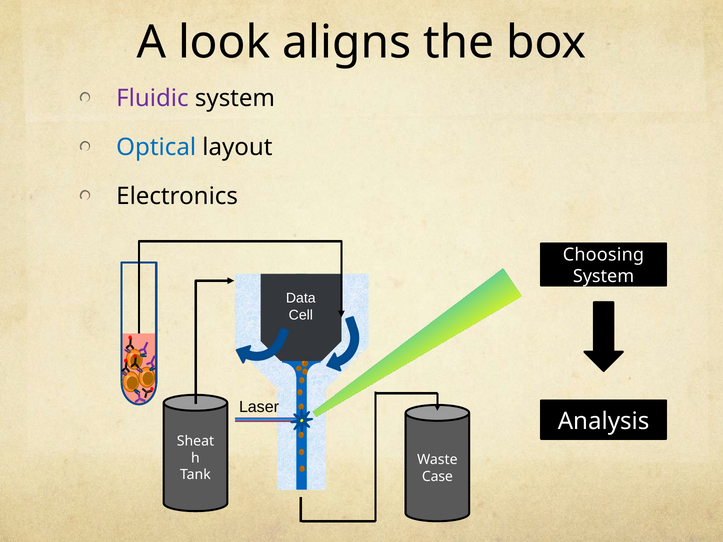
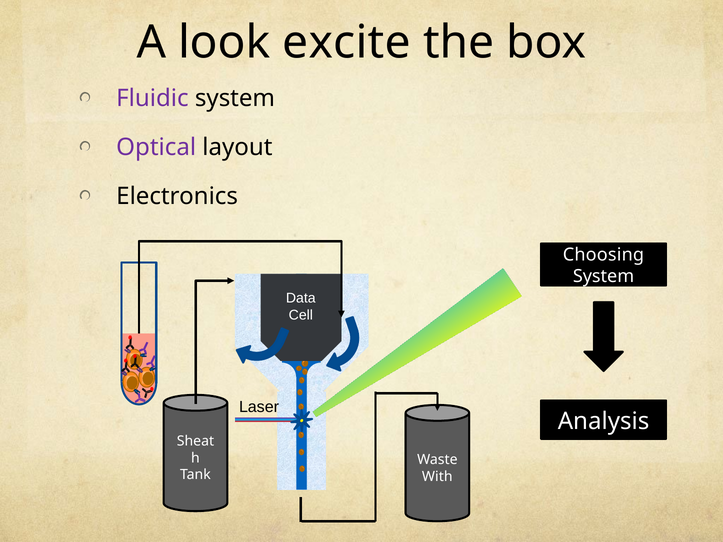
aligns: aligns -> excite (347, 43)
Optical colour: blue -> purple (156, 147)
Case: Case -> With (437, 477)
